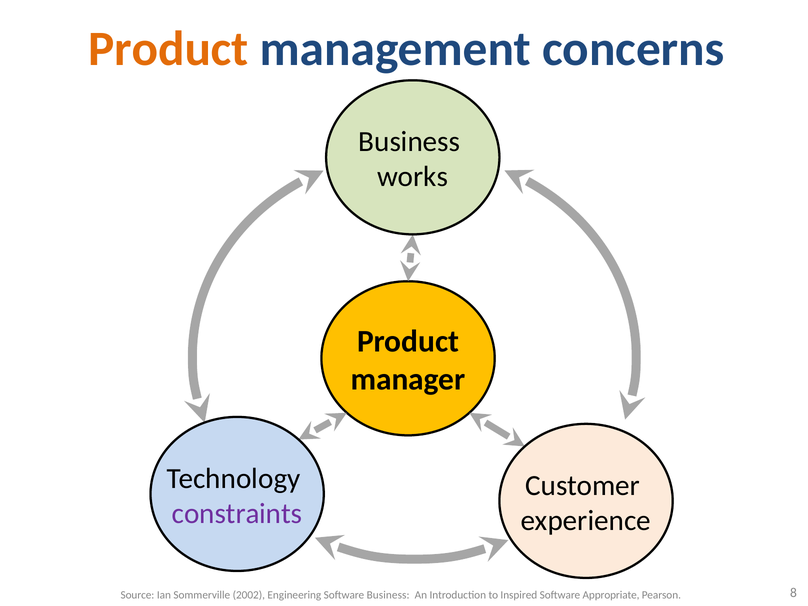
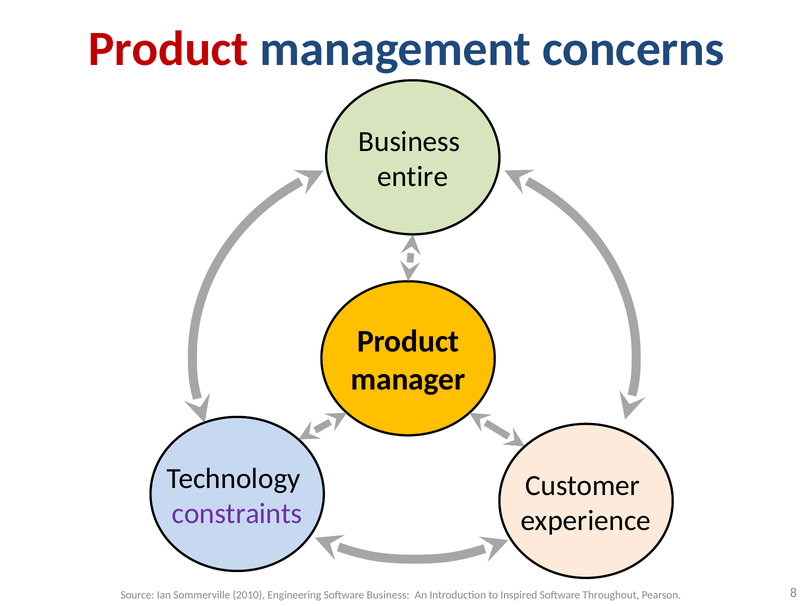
Product colour: orange -> red (168, 49)
works: works -> entire (413, 177)
2002: 2002 -> 2010 (249, 595)
Appropriate: Appropriate -> Throughout (611, 595)
